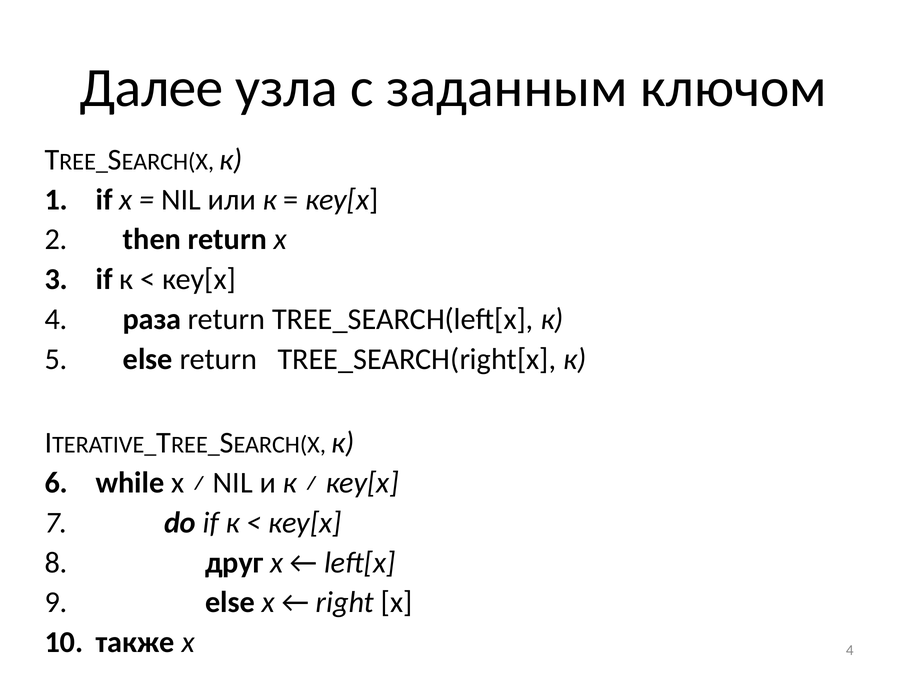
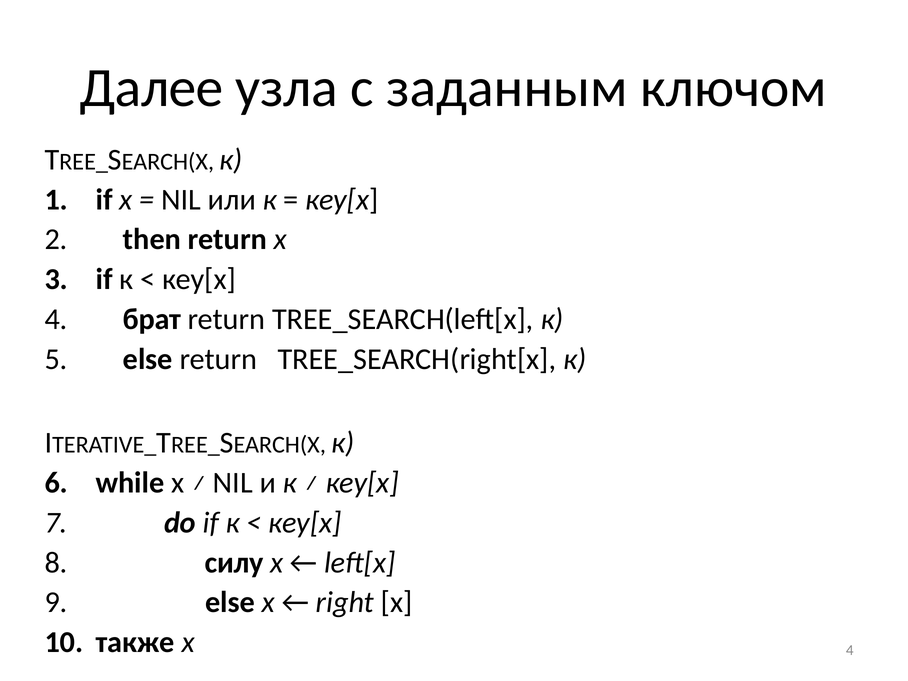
раза: раза -> брат (152, 319)
друг: друг -> силу (234, 563)
